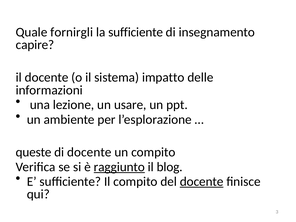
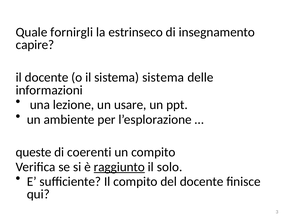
la sufficiente: sufficiente -> estrinseco (136, 32)
sistema impatto: impatto -> sistema (163, 77)
di docente: docente -> coerenti (89, 152)
blog: blog -> solo (170, 167)
docente underline: present -> none (202, 182)
